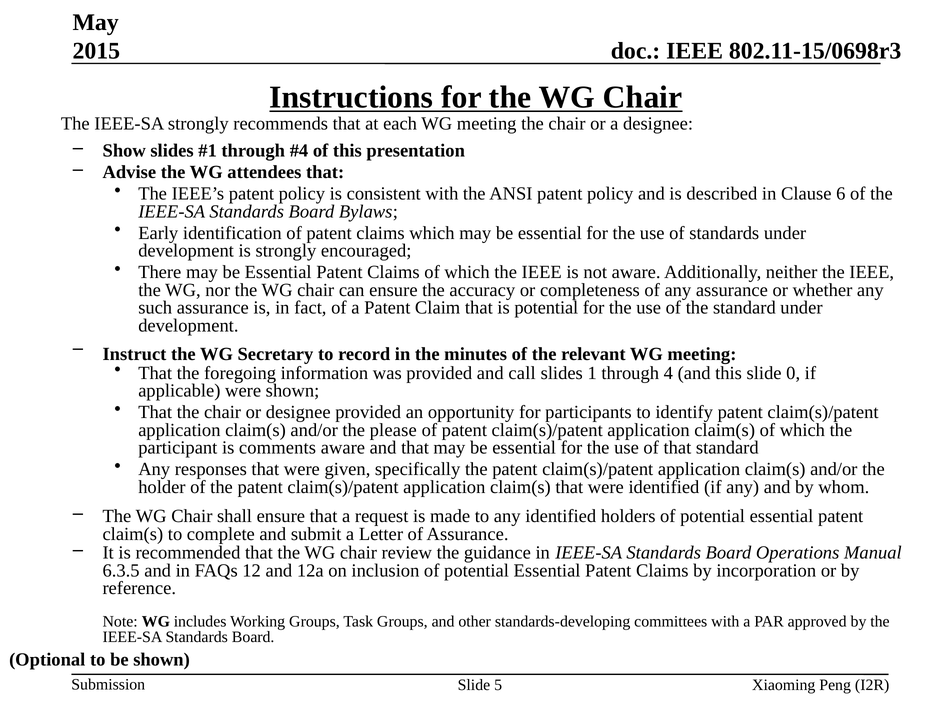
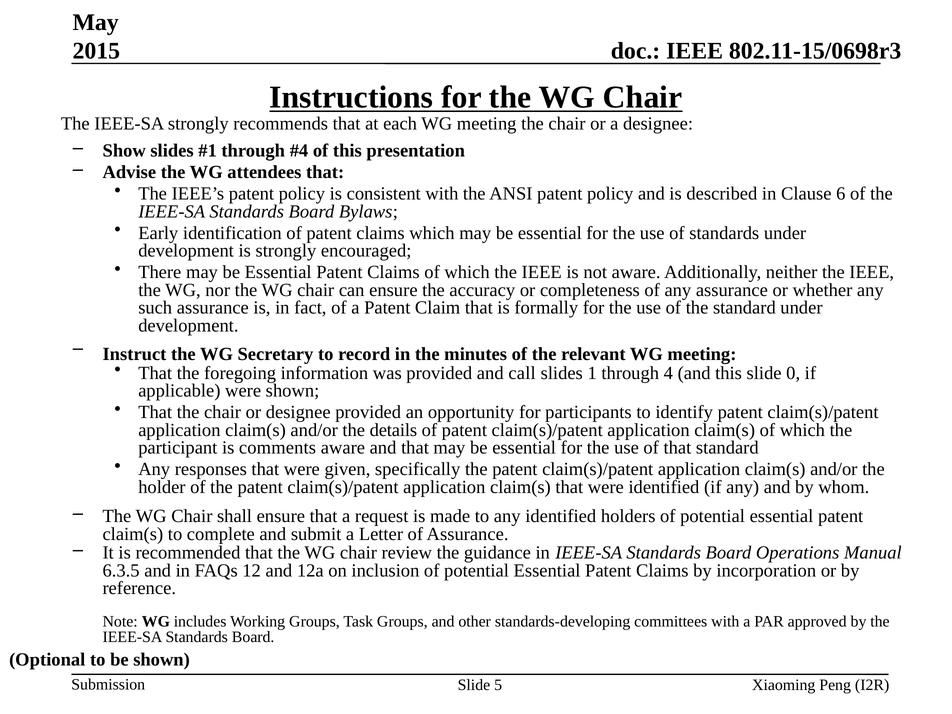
is potential: potential -> formally (546, 308)
please: please -> details (393, 430)
